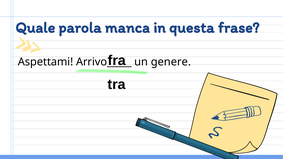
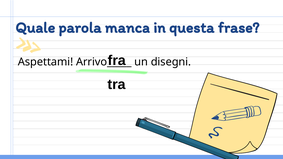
genere: genere -> disegni (171, 62)
